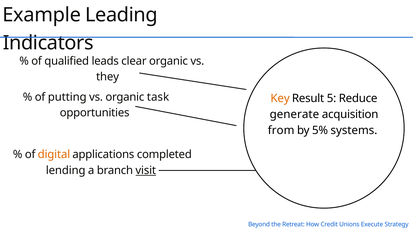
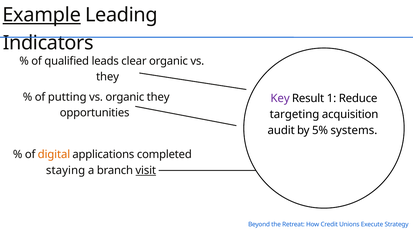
Example underline: none -> present (42, 15)
organic task: task -> they (158, 97)
Key colour: orange -> purple (280, 99)
5: 5 -> 1 (332, 99)
generate: generate -> targeting (295, 115)
from: from -> audit (281, 131)
lending: lending -> staying (66, 171)
